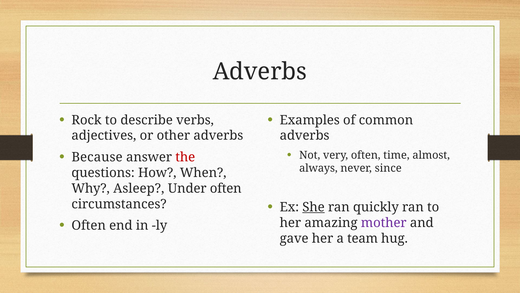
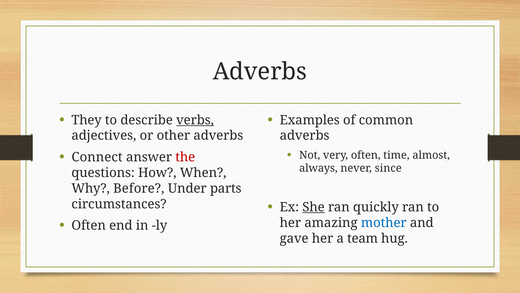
Rock: Rock -> They (87, 120)
verbs underline: none -> present (195, 120)
Because: Because -> Connect (97, 157)
Asleep: Asleep -> Before (139, 188)
Under often: often -> parts (226, 188)
mother colour: purple -> blue (384, 222)
